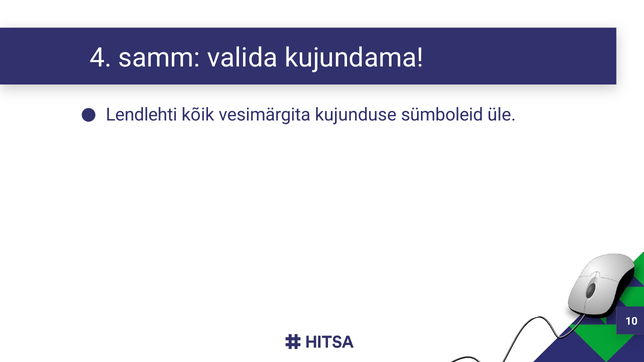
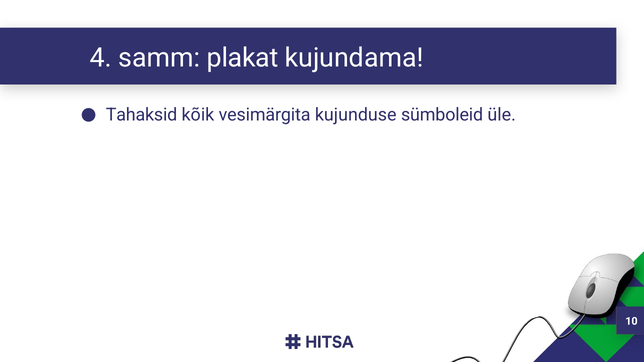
valida: valida -> plakat (243, 58)
Lendlehti: Lendlehti -> Tahaksid (142, 115)
